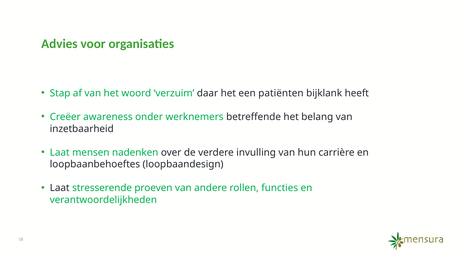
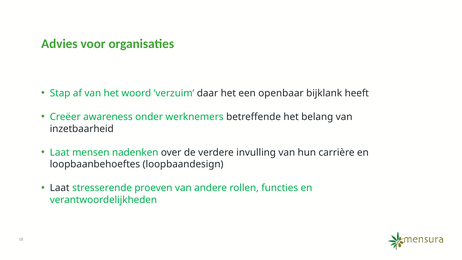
patiënten: patiënten -> openbaar (281, 93)
